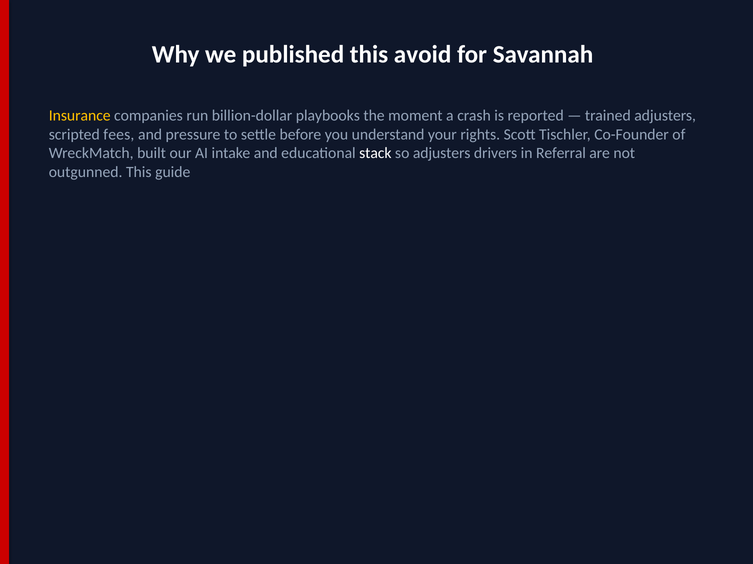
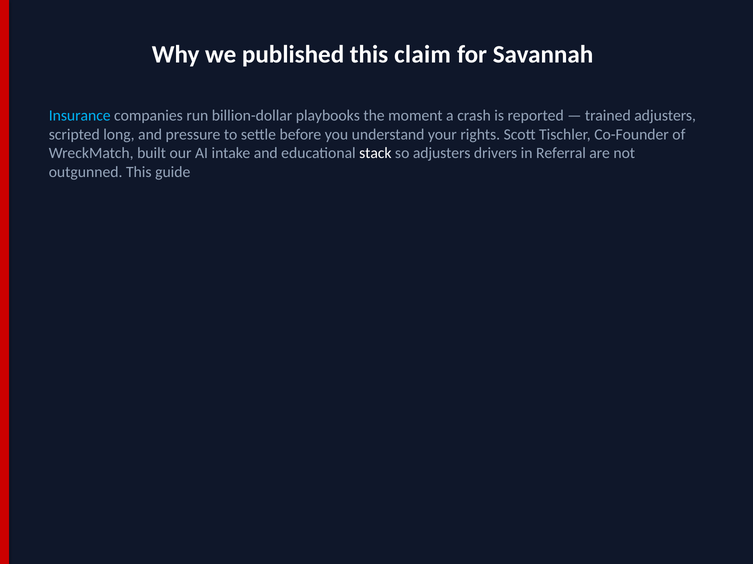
avoid: avoid -> claim (423, 54)
Insurance colour: yellow -> light blue (80, 116)
fees: fees -> long (119, 135)
